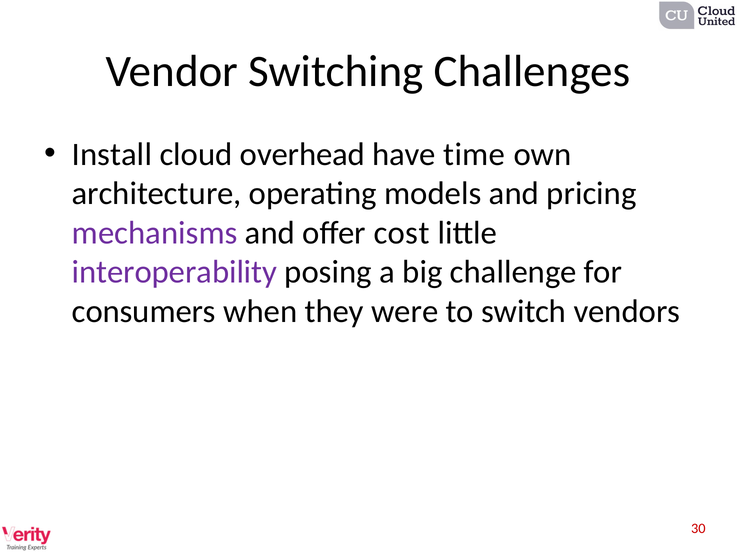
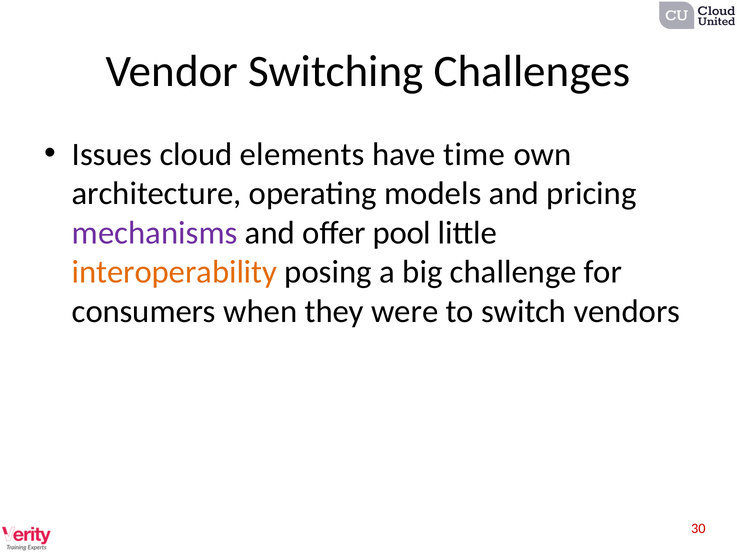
Install: Install -> Issues (112, 155)
overhead: overhead -> elements (302, 155)
cost: cost -> pool (402, 233)
interoperability colour: purple -> orange (174, 273)
